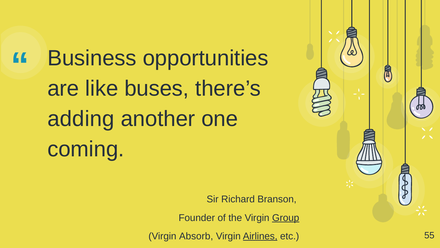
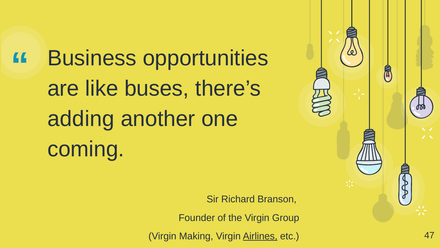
Group underline: present -> none (286, 217)
Absorb: Absorb -> Making (196, 236)
55: 55 -> 47 (429, 235)
